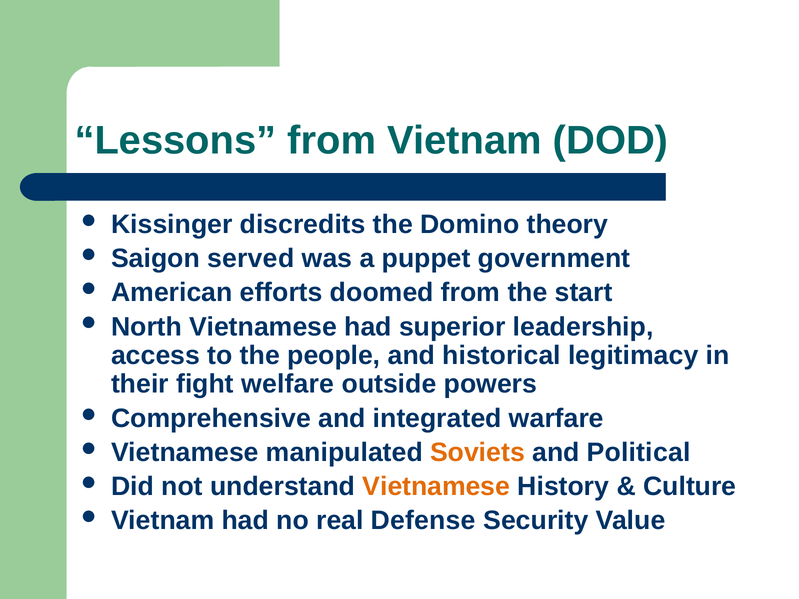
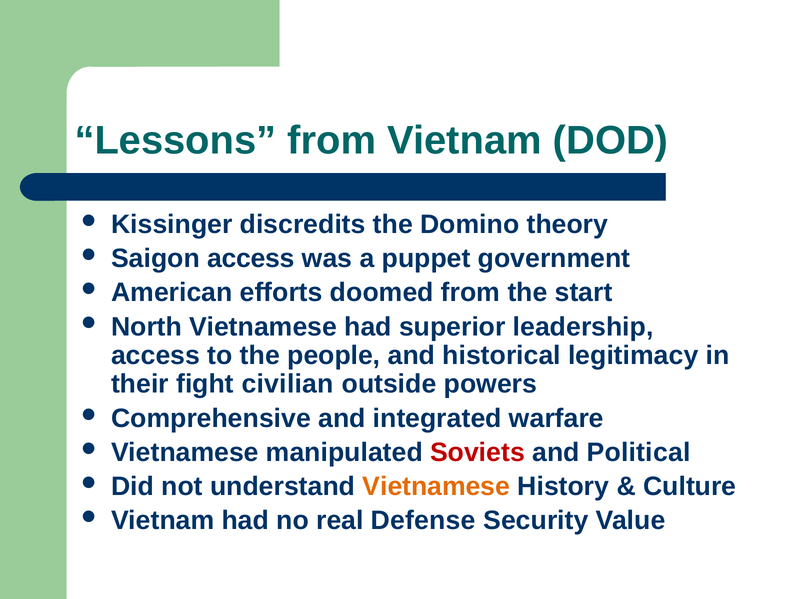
Saigon served: served -> access (251, 259)
welfare: welfare -> civilian (288, 384)
Soviets colour: orange -> red (478, 452)
